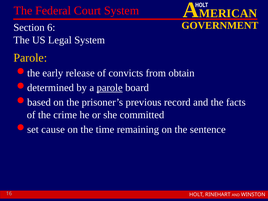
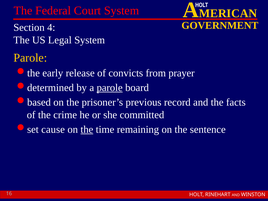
6: 6 -> 4 (51, 28)
obtain: obtain -> prayer (182, 73)
the underline: none -> present (87, 129)
